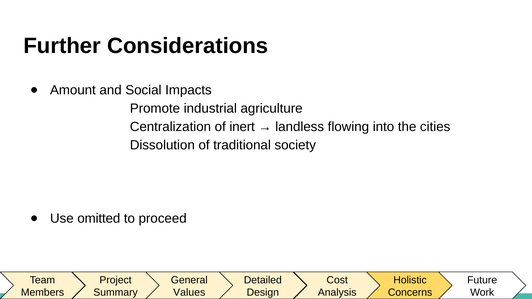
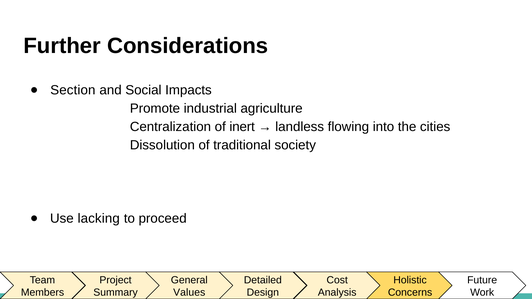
Amount: Amount -> Section (73, 90)
omitted: omitted -> lacking (99, 219)
